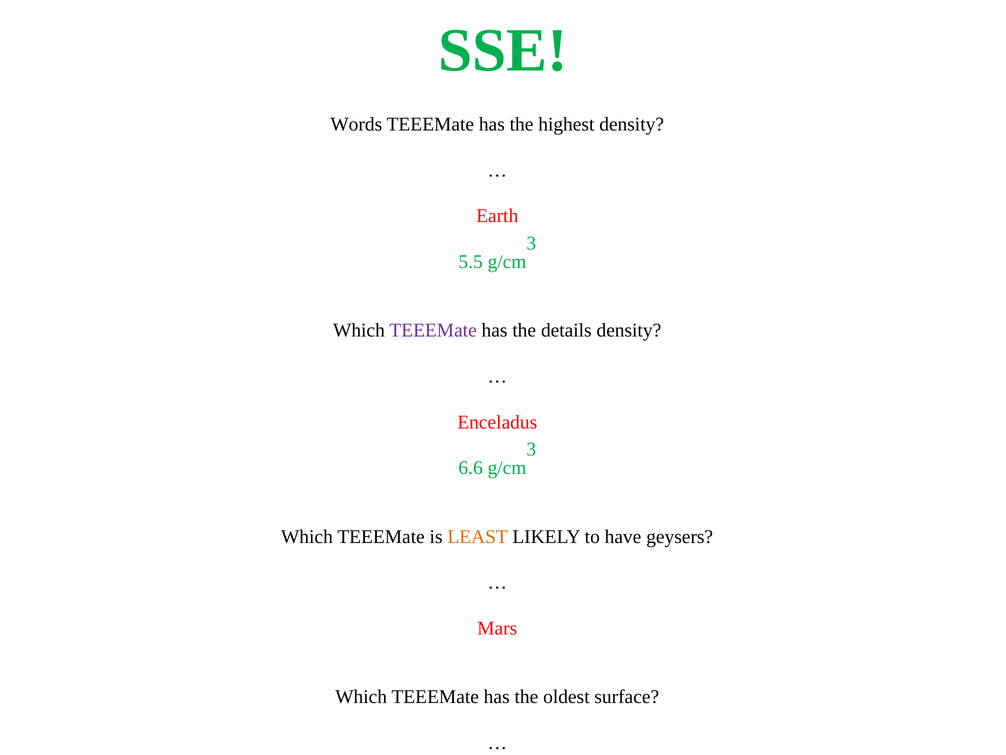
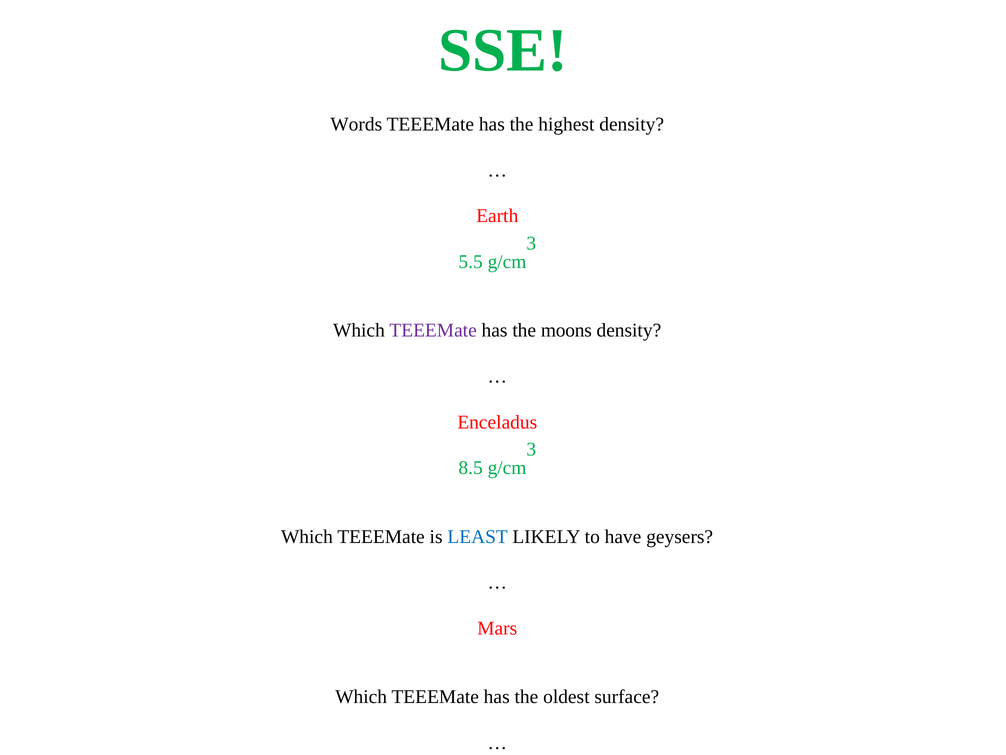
details: details -> moons (566, 330)
6.6: 6.6 -> 8.5 (471, 468)
LEAST colour: orange -> blue (478, 536)
